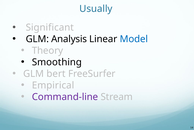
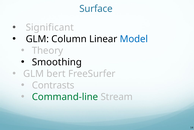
Usually: Usually -> Surface (96, 9)
Analysis: Analysis -> Column (69, 39)
Empirical: Empirical -> Contrasts (53, 85)
Command-line colour: purple -> green (65, 96)
